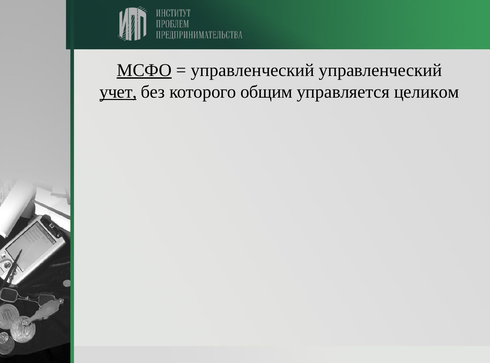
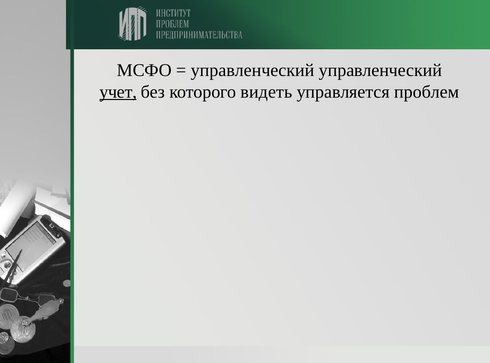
МСФО underline: present -> none (144, 70)
общим: общим -> видеть (266, 92)
целиком: целиком -> проблем (427, 92)
